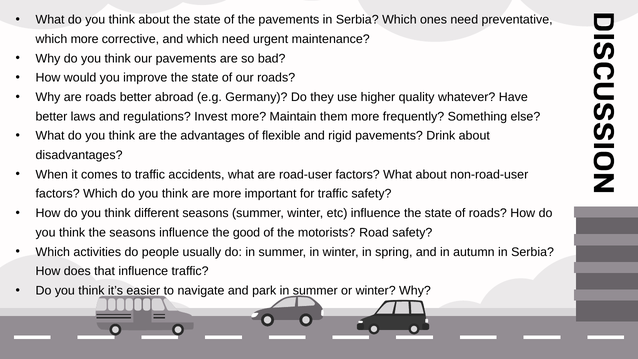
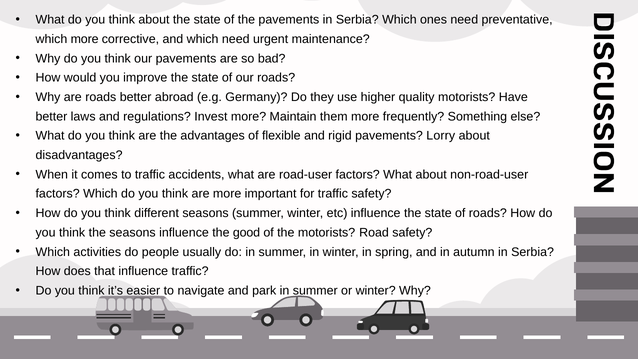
quality whatever: whatever -> motorists (467, 97)
Drink: Drink -> Lorry (441, 136)
